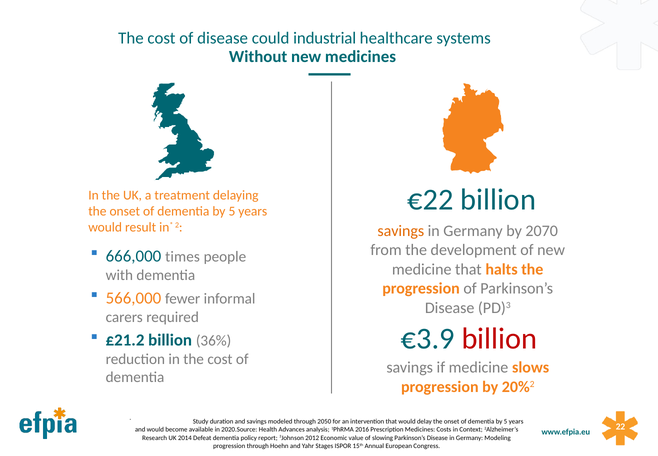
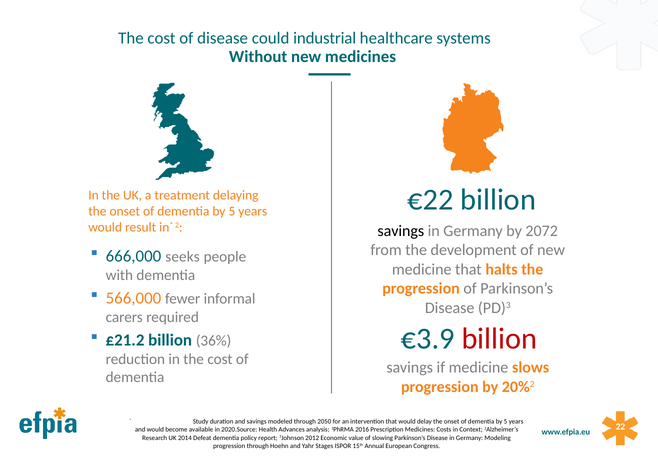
savings colour: orange -> black (401, 231)
2070: 2070 -> 2072 (542, 231)
times: times -> seeks (183, 257)
